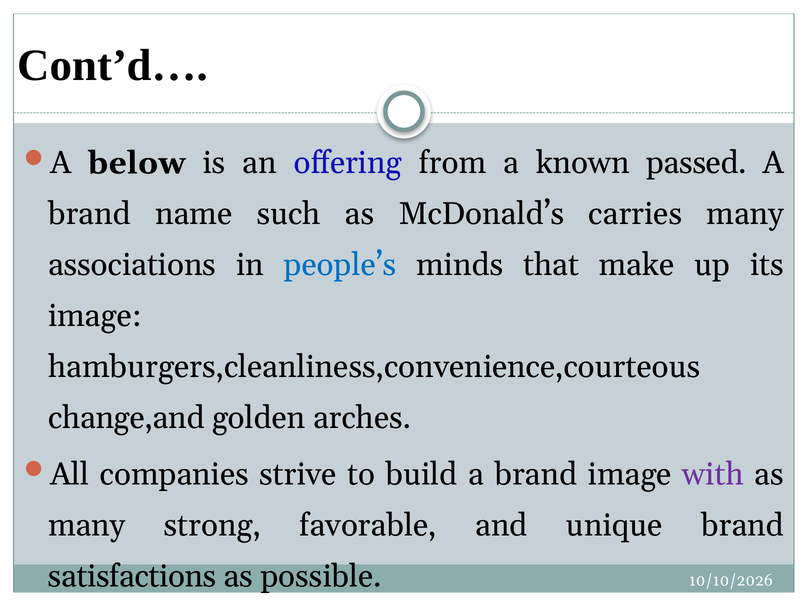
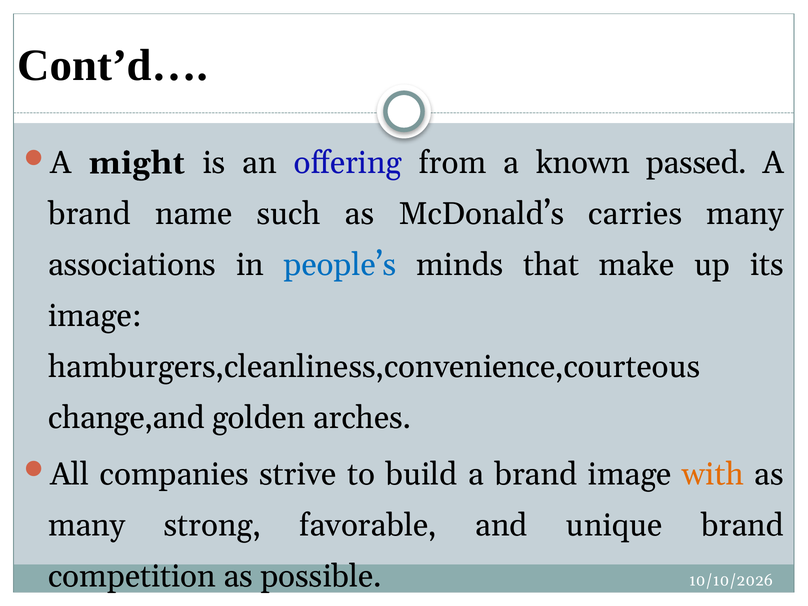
below: below -> might (137, 163)
with colour: purple -> orange (713, 474)
satisfactions: satisfactions -> competition (132, 576)
